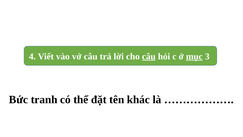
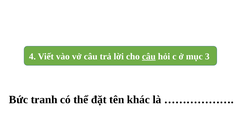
mục underline: present -> none (194, 56)
